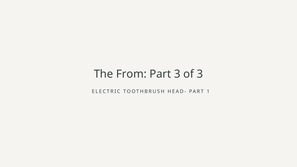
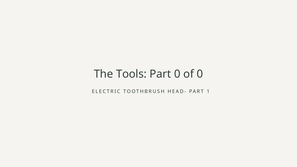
From: From -> Tools (131, 74)
Part 3: 3 -> 0 (177, 74)
of 3: 3 -> 0 (200, 74)
